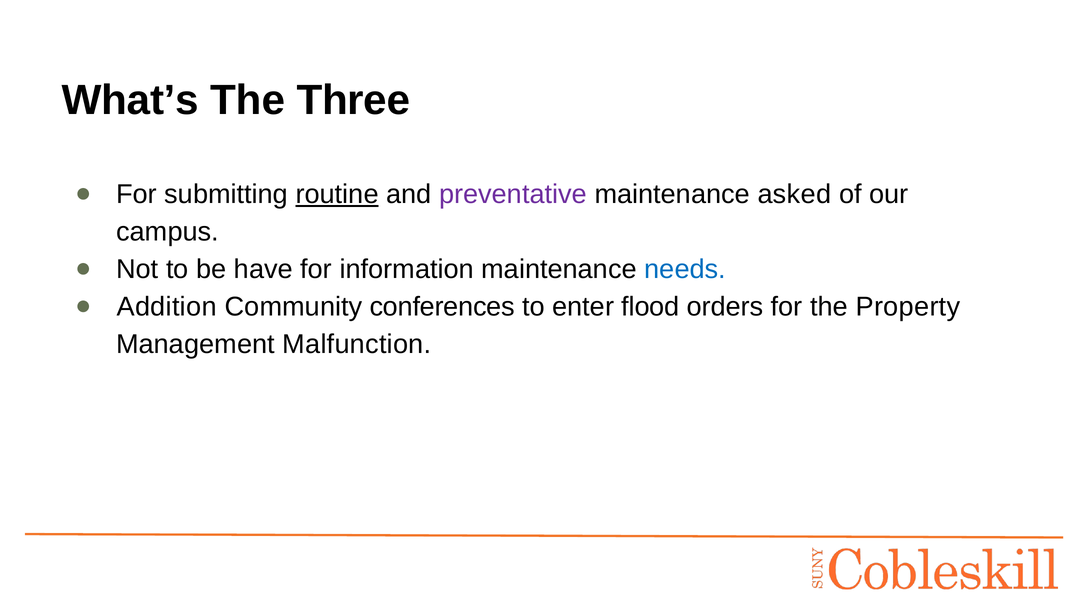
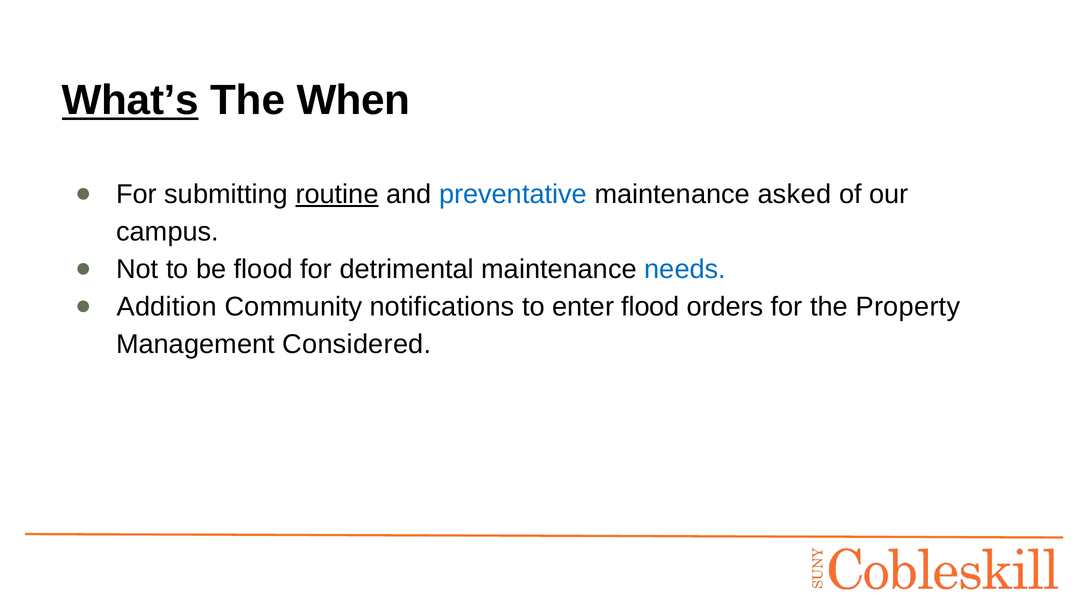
What’s underline: none -> present (130, 101)
Three: Three -> When (353, 101)
preventative colour: purple -> blue (513, 195)
be have: have -> flood (263, 270)
information: information -> detrimental (407, 270)
conferences: conferences -> notifications (442, 307)
Malfunction: Malfunction -> Considered (357, 344)
